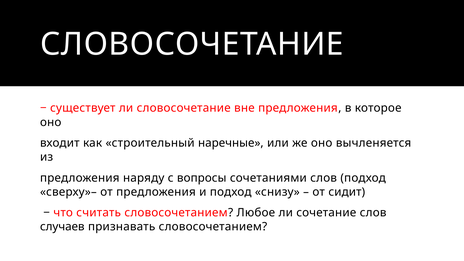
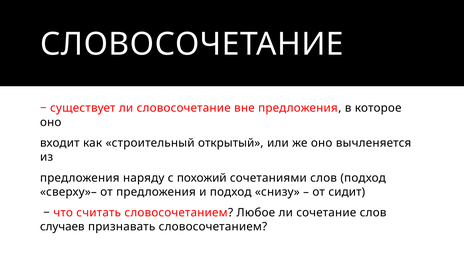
наречные: наречные -> открытый (231, 143)
вопросы: вопросы -> похожий (202, 178)
